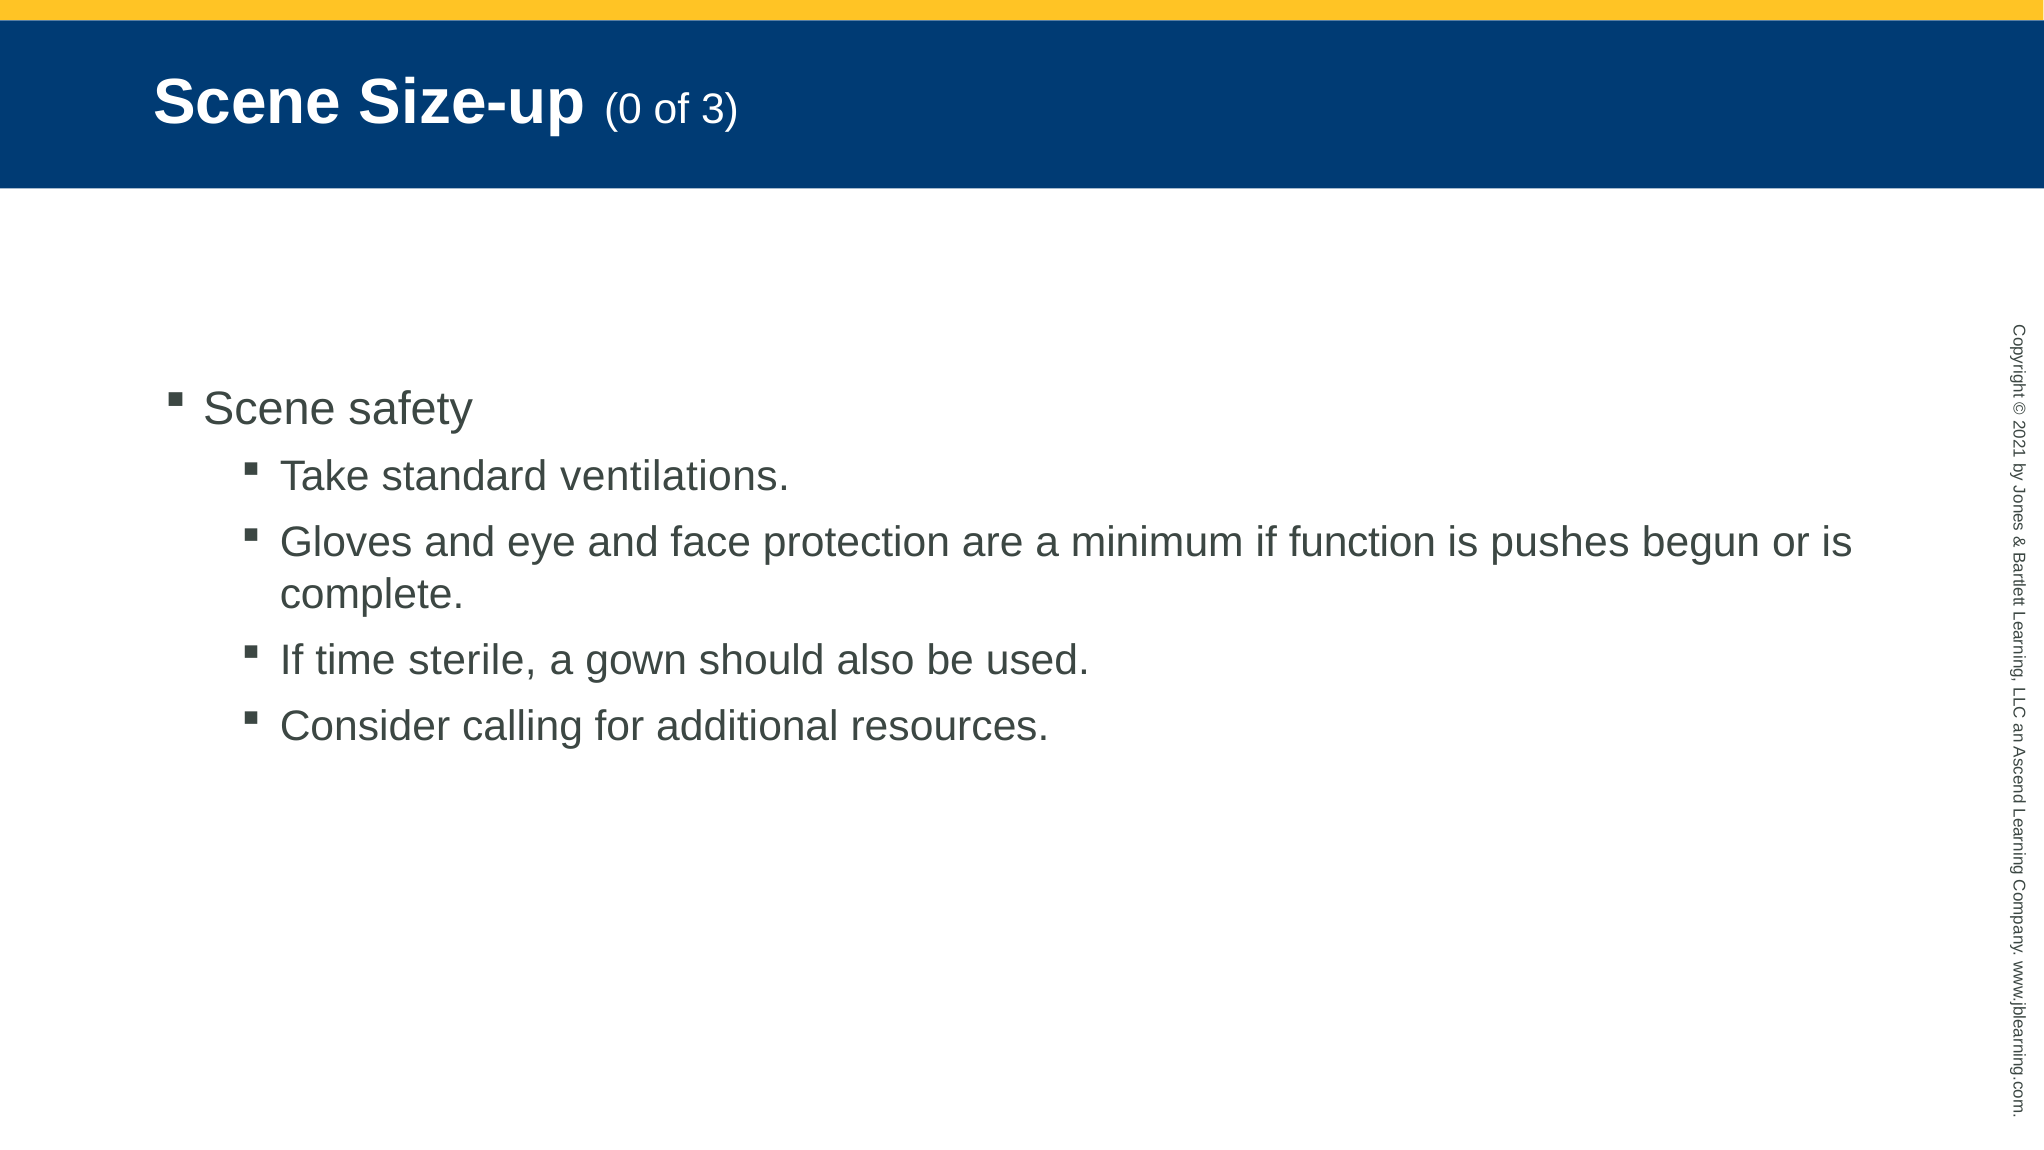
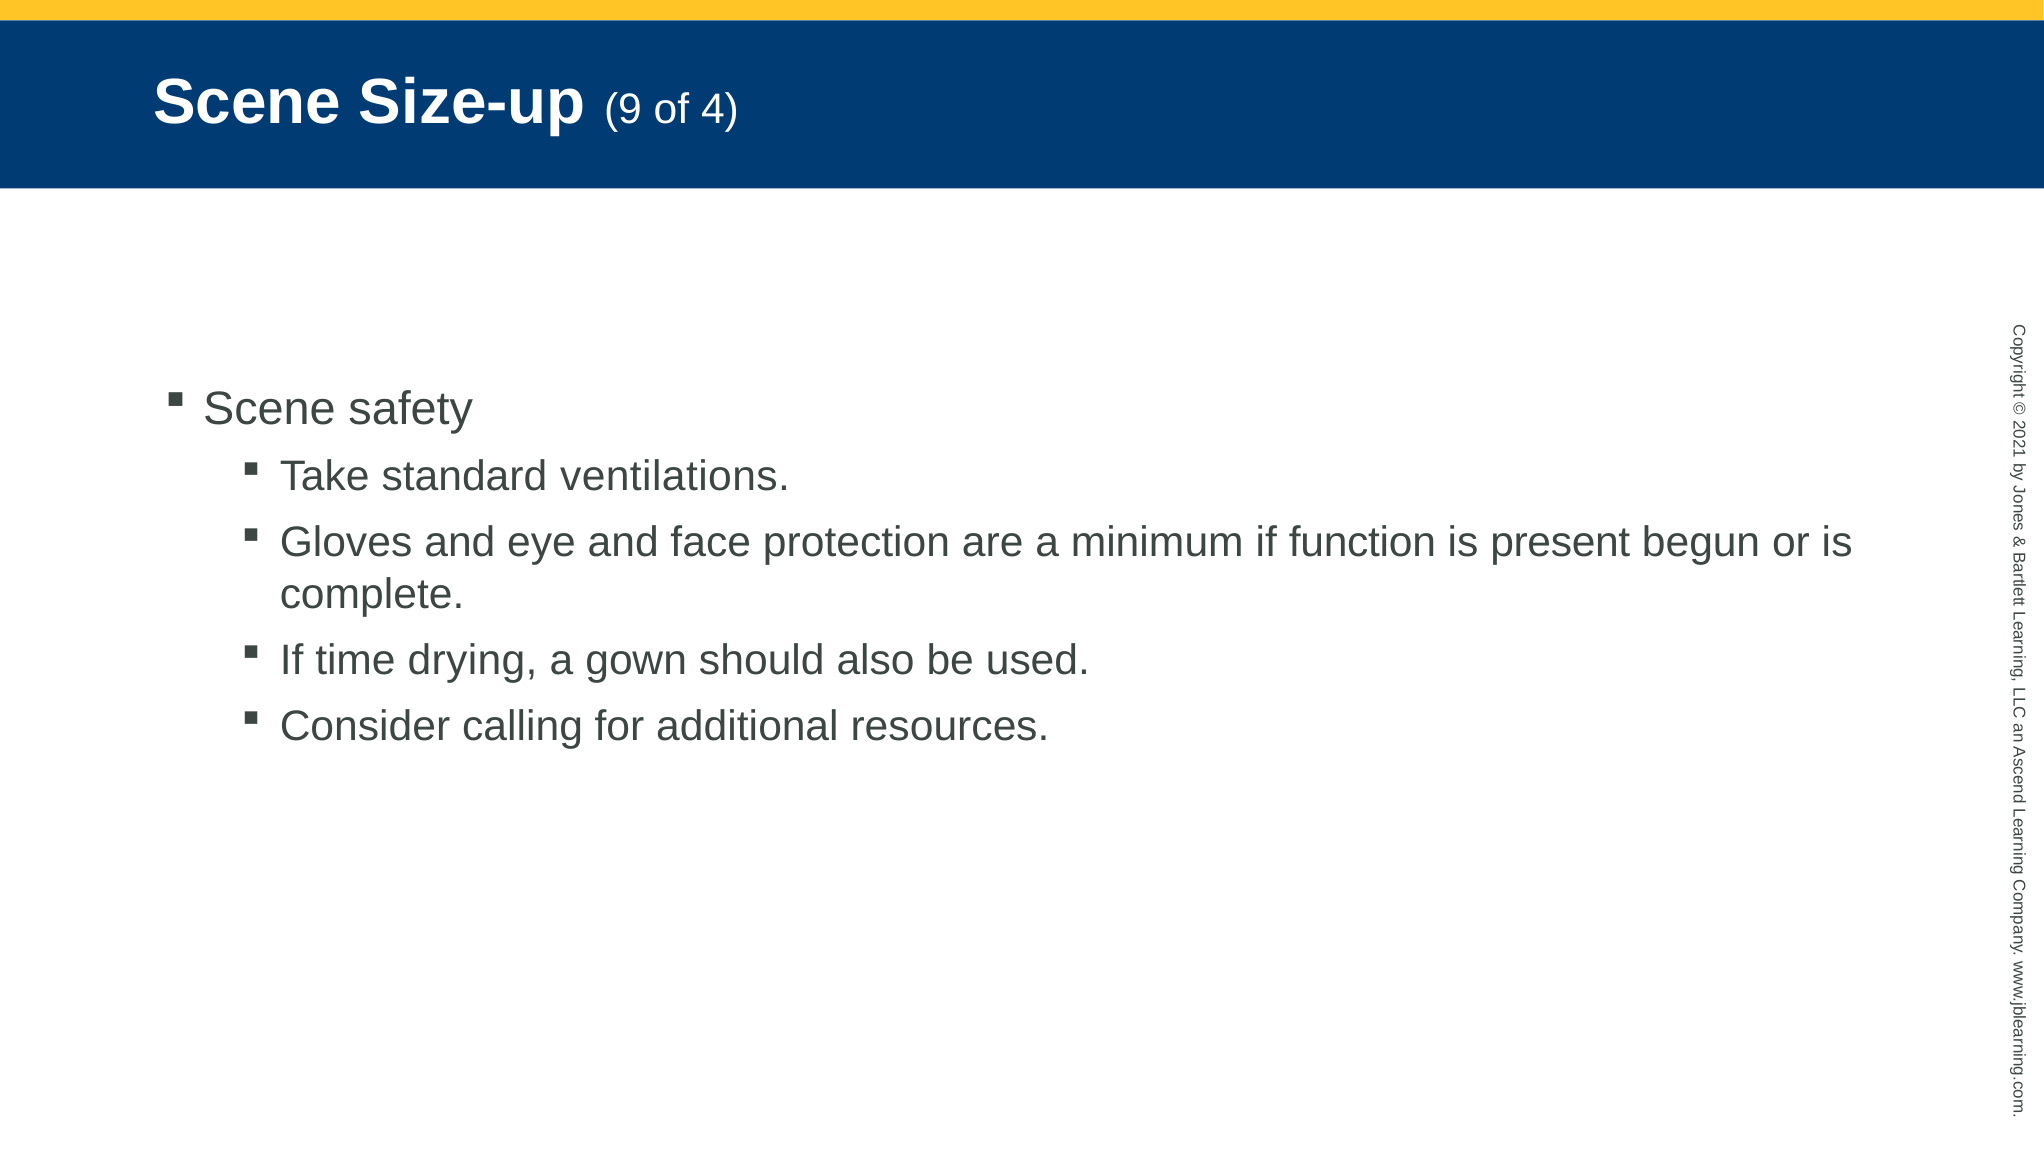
Size-up 0: 0 -> 9 (623, 110)
3: 3 -> 4 (720, 110)
pushes: pushes -> present (1560, 543)
sterile: sterile -> drying (473, 660)
